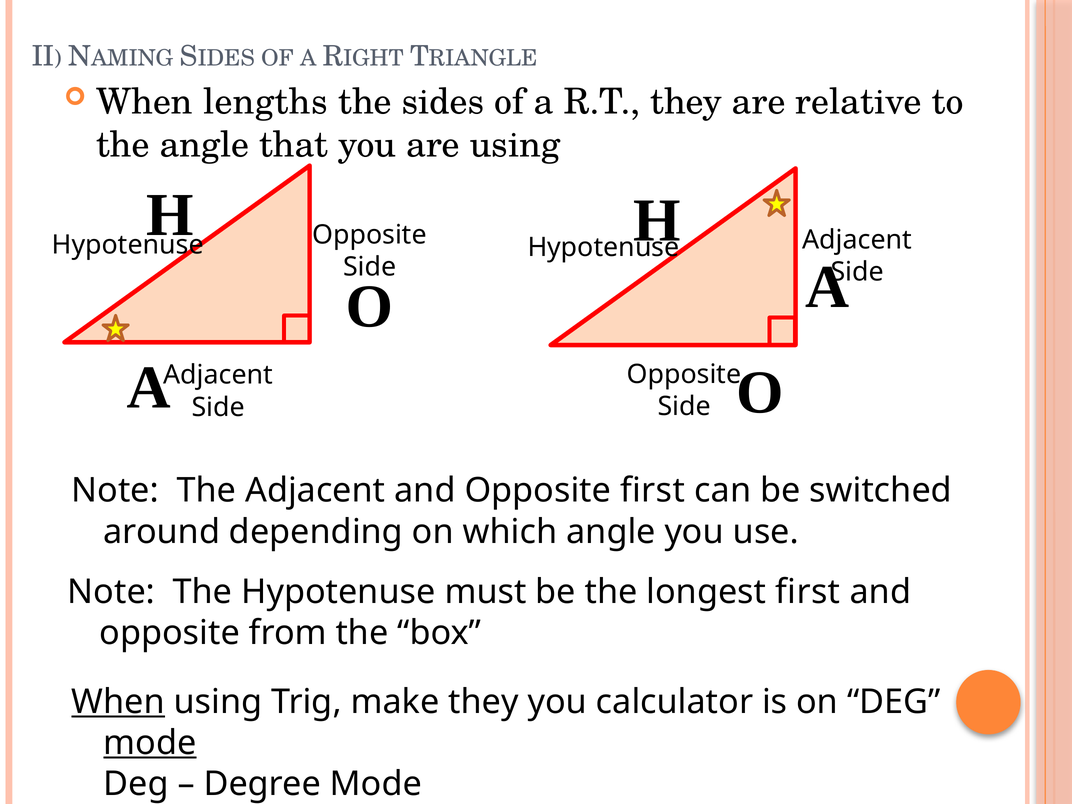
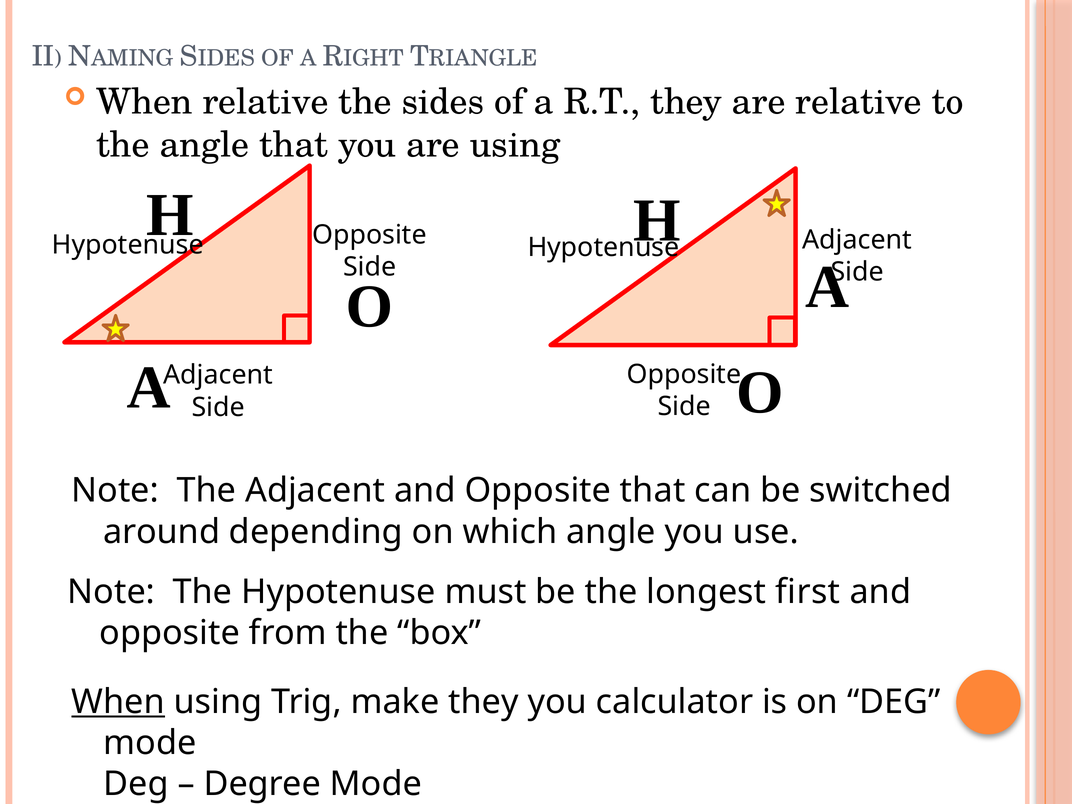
When lengths: lengths -> relative (266, 102)
Opposite first: first -> that (653, 491)
mode underline: present -> none (150, 743)
